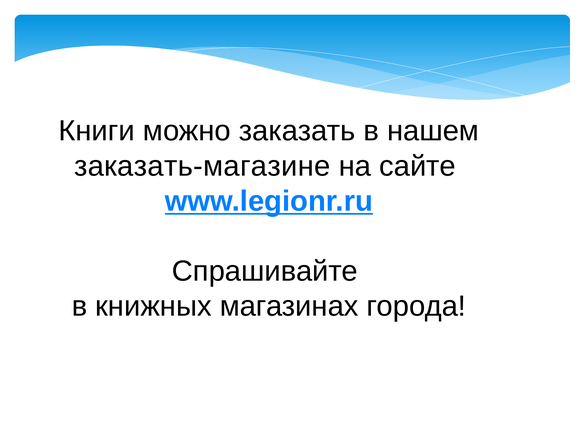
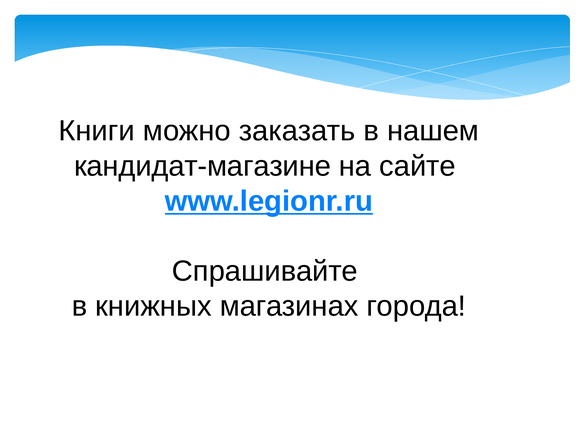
заказать-магазине: заказать-магазине -> кандидат-магазине (202, 166)
